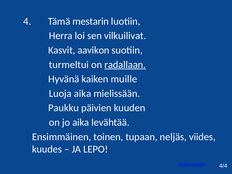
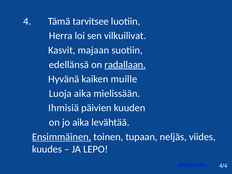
mestarin: mestarin -> tarvitsee (91, 21)
aavikon: aavikon -> majaan (93, 50)
turmeltui: turmeltui -> edellänsä (69, 65)
Paukku: Paukku -> Ihmisiä (64, 108)
Ensimmäinen underline: none -> present (62, 137)
